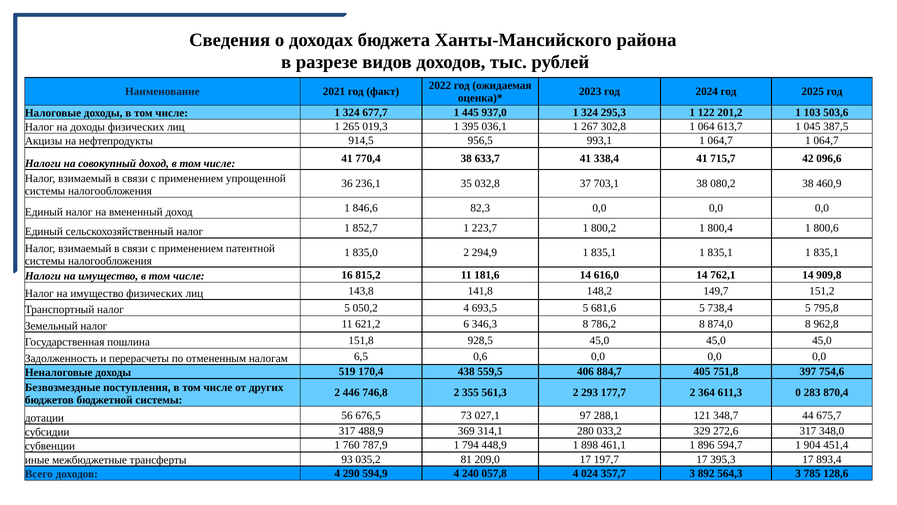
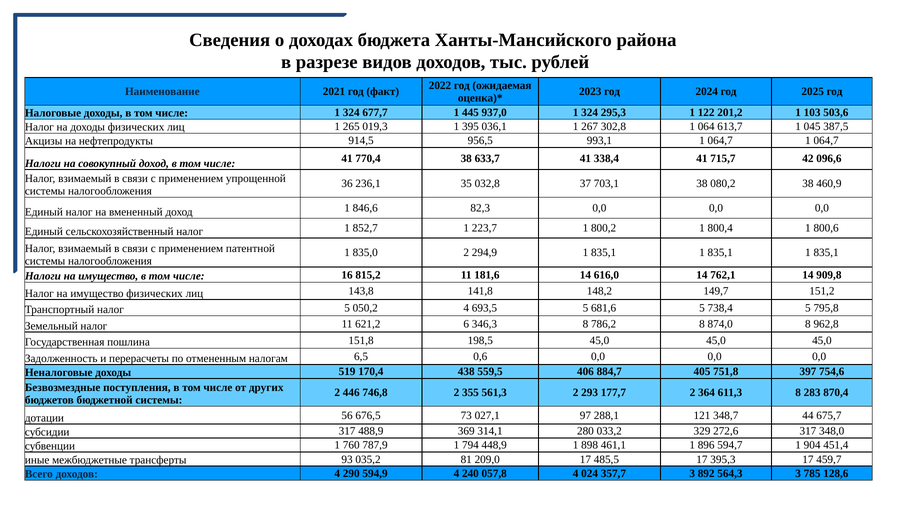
928,5: 928,5 -> 198,5 (480, 340)
611,3 0: 0 -> 8 (798, 392)
197,7: 197,7 -> 485,5 (606, 459)
893,4: 893,4 -> 459,7 (829, 459)
